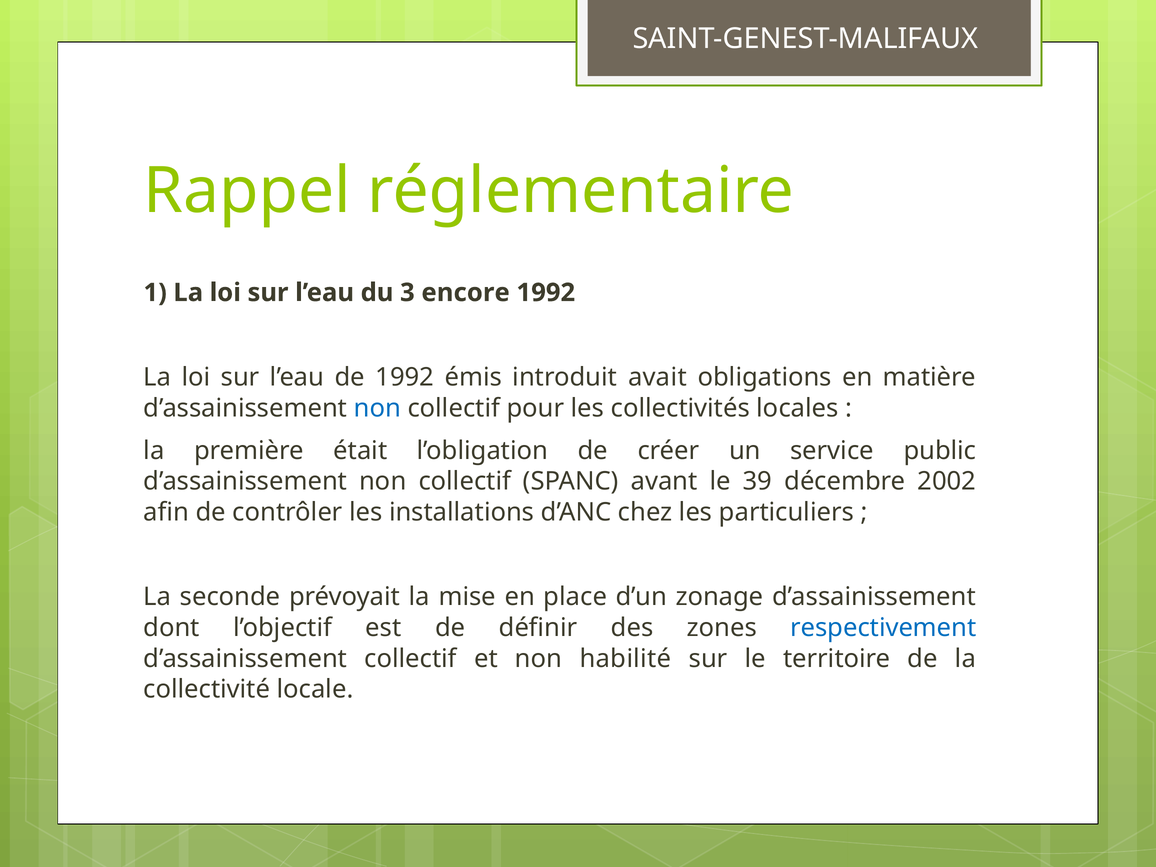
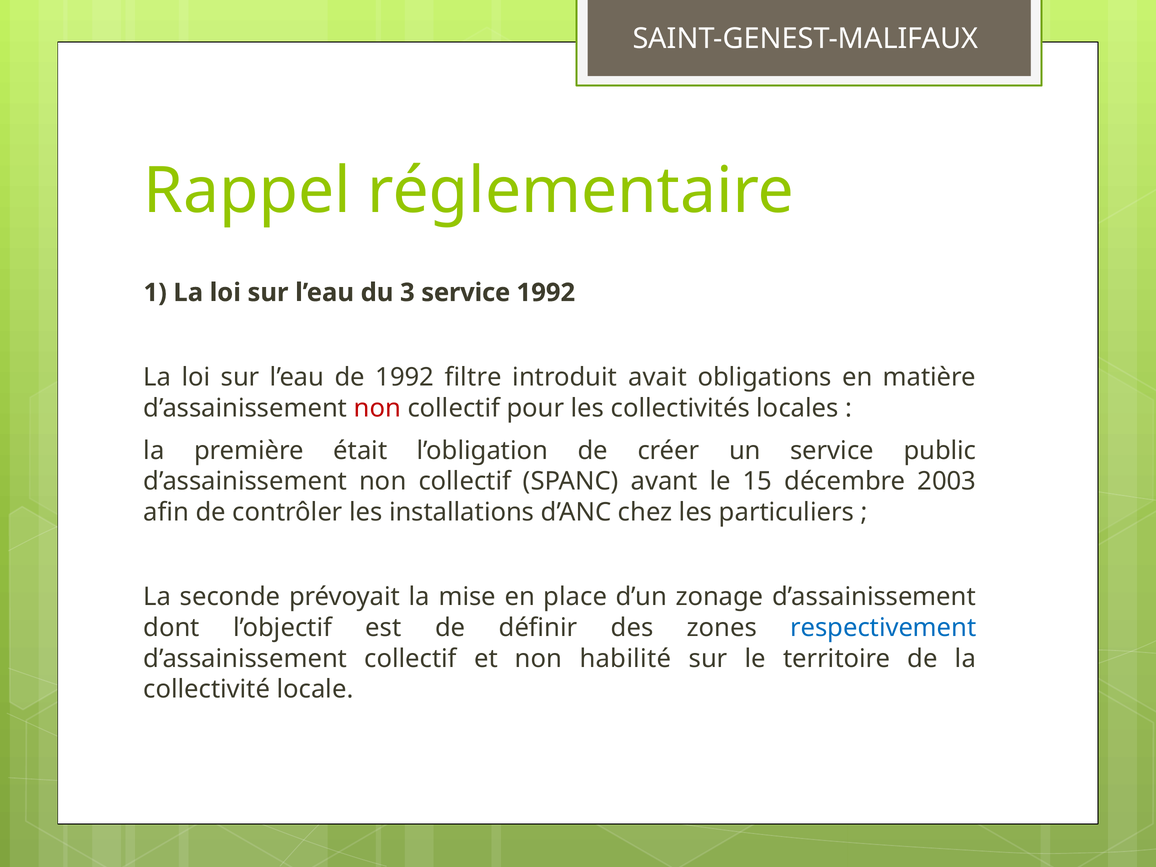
3 encore: encore -> service (466, 293)
émis: émis -> filtre (473, 377)
non colour: blue -> red (377, 408)
39: 39 -> 15 (757, 481)
2002: 2002 -> 2003 (947, 481)
